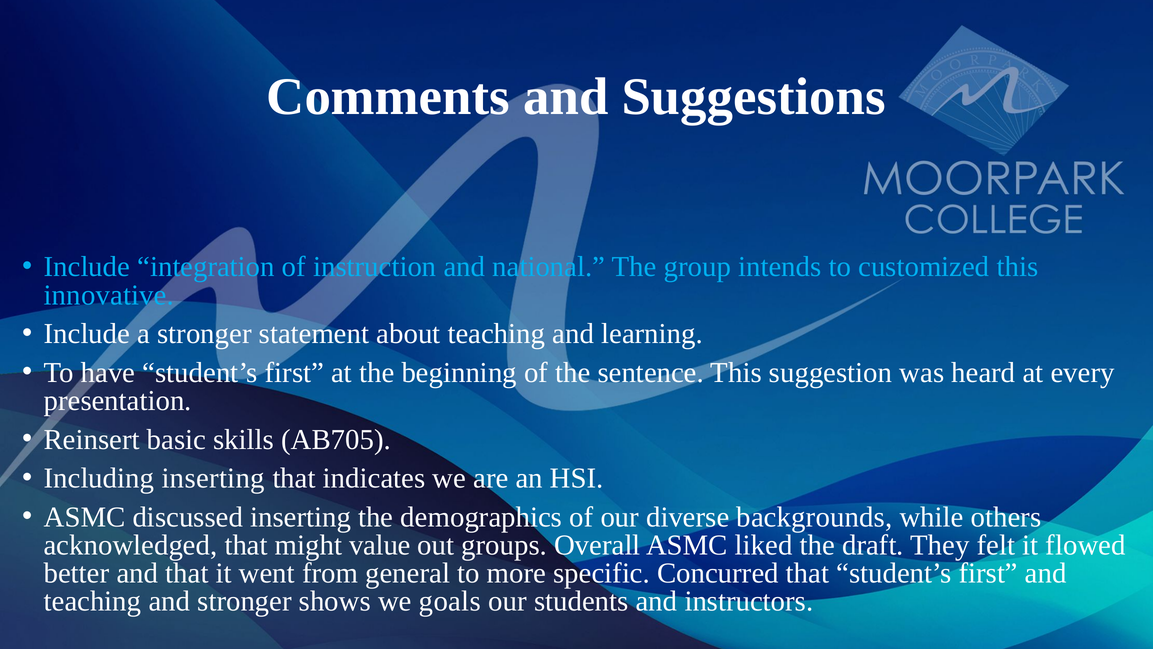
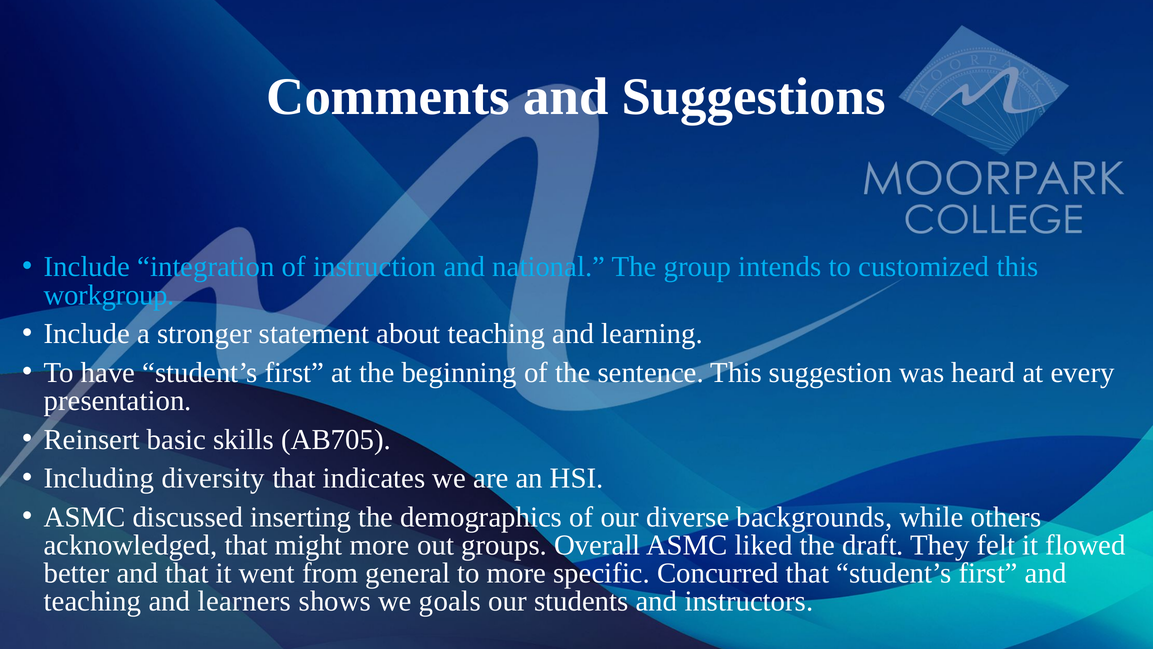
innovative: innovative -> workgroup (109, 295)
Including inserting: inserting -> diversity (213, 478)
might value: value -> more (380, 545)
and stronger: stronger -> learners (244, 601)
